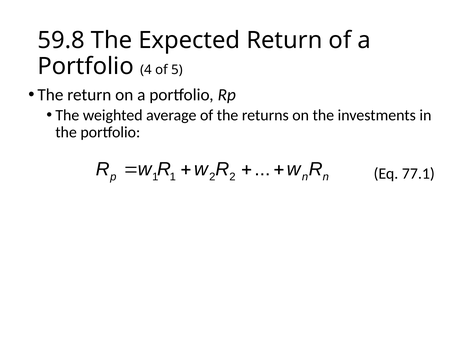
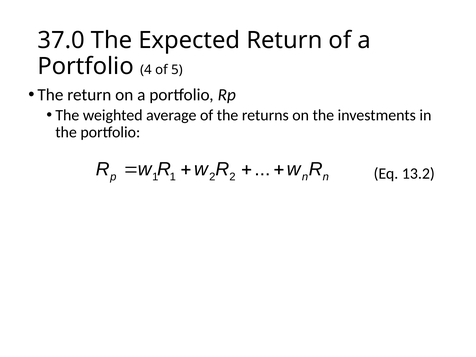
59.8: 59.8 -> 37.0 (61, 40)
77.1: 77.1 -> 13.2 (418, 173)
